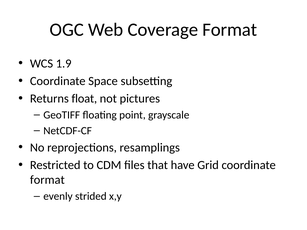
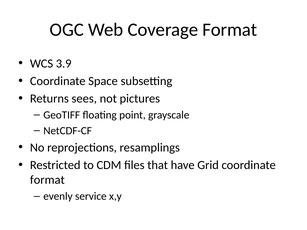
1.9: 1.9 -> 3.9 (64, 64)
float: float -> sees (84, 99)
strided: strided -> service (91, 196)
